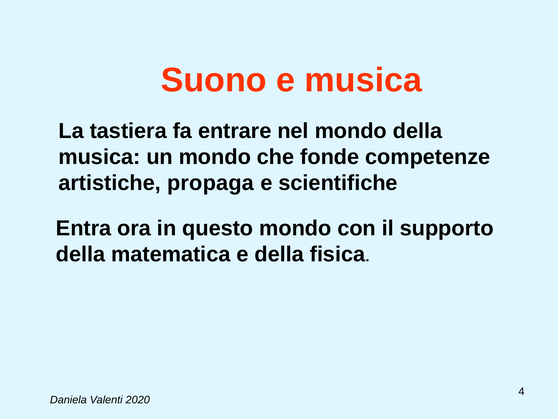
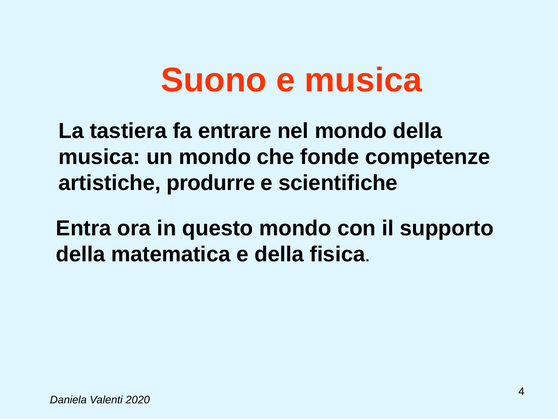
propaga: propaga -> produrre (211, 183)
